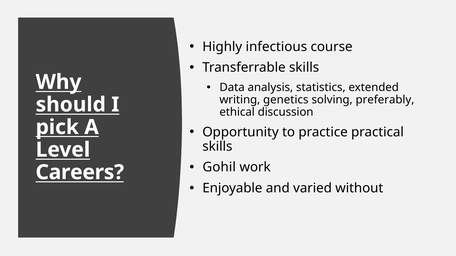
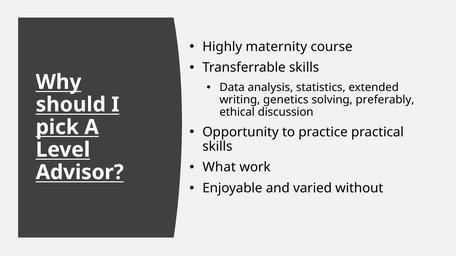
infectious: infectious -> maternity (276, 47)
Gohil: Gohil -> What (219, 168)
Careers: Careers -> Advisor (80, 173)
